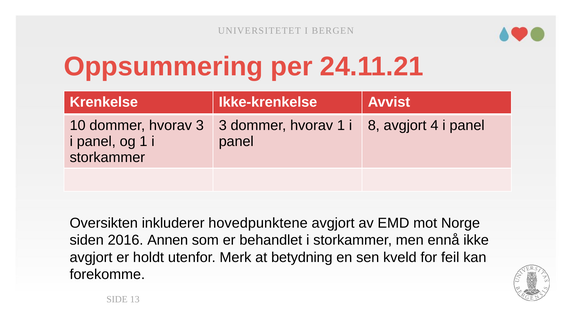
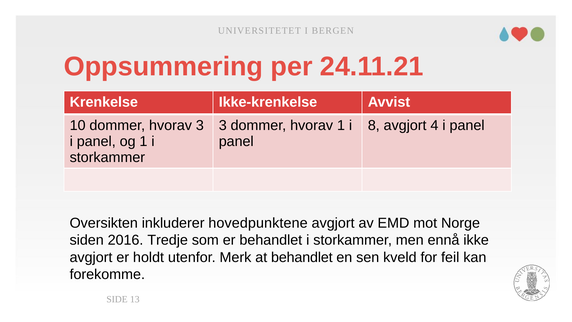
Annen: Annen -> Tredje (168, 240)
at betydning: betydning -> behandlet (302, 257)
